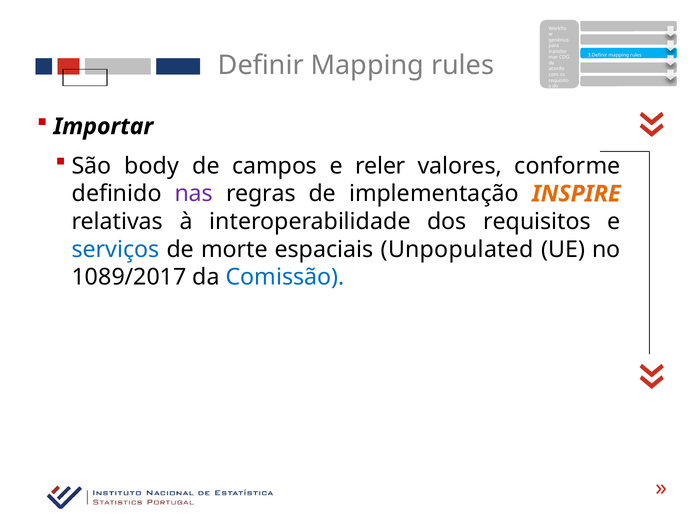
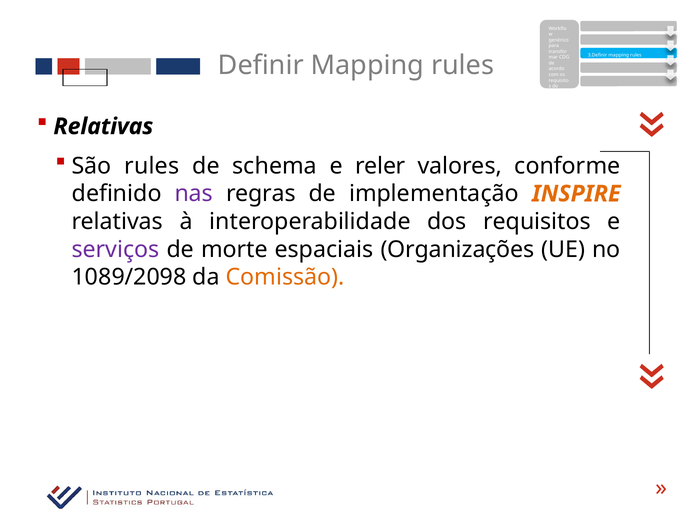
Importar: Importar -> Relativas (103, 126)
São body: body -> rules (152, 166)
de campos: campos -> schema (275, 166)
serviços colour: blue -> purple (116, 249)
Unpopulated: Unpopulated -> Organizações (457, 249)
1089/2017: 1089/2017 -> 1089/2098 (129, 277)
Comissão colour: blue -> orange (285, 277)
